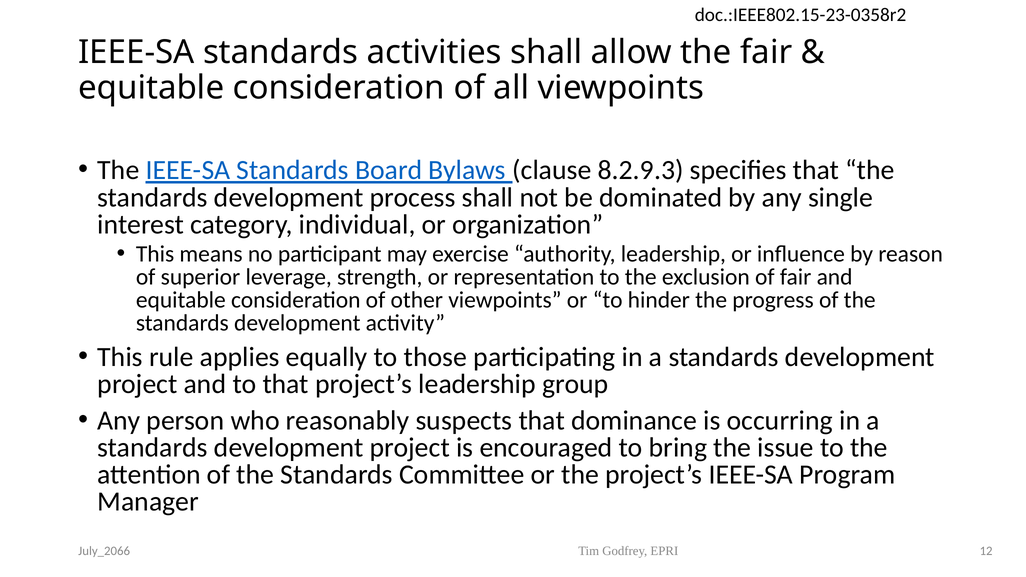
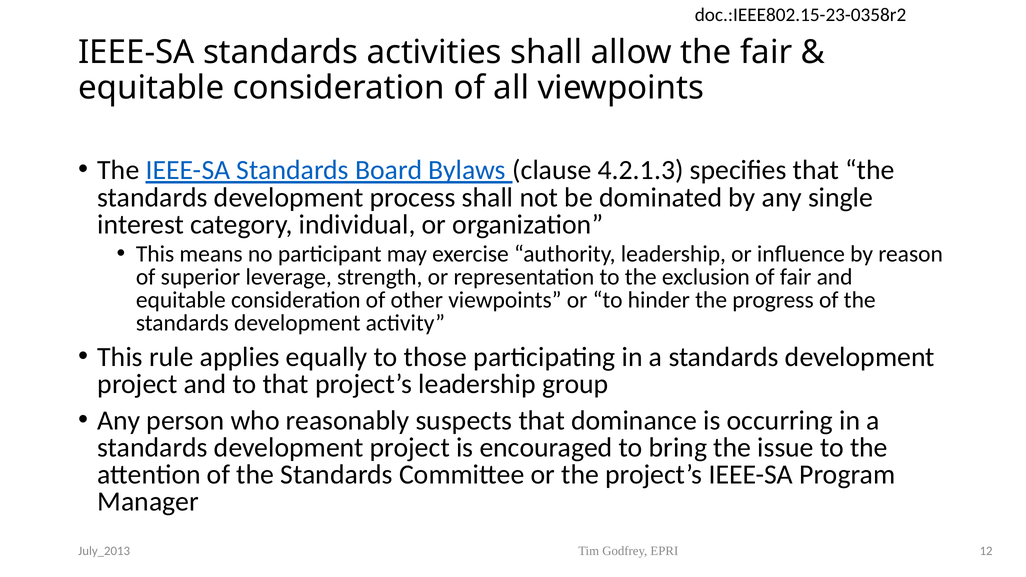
8.2.9.3: 8.2.9.3 -> 4.2.1.3 (641, 170)
July_2066: July_2066 -> July_2013 (104, 551)
